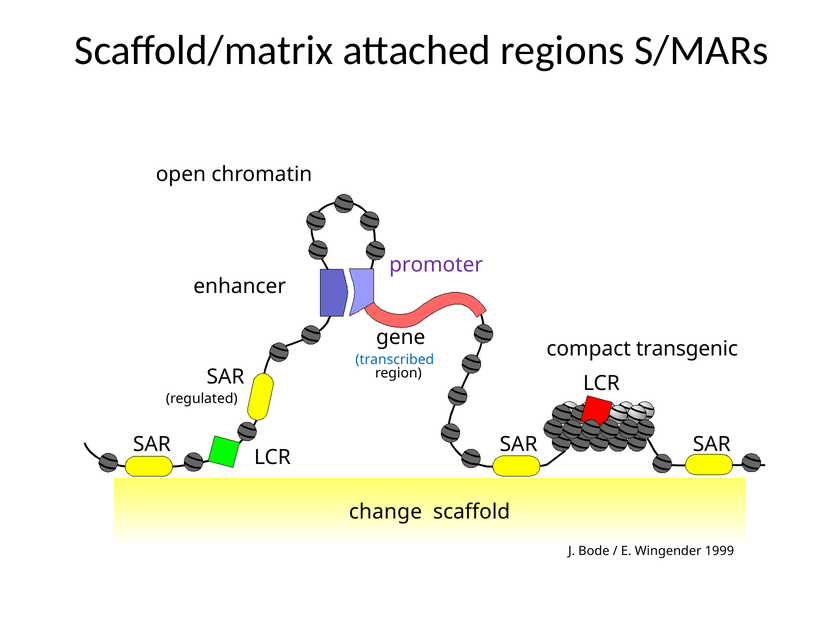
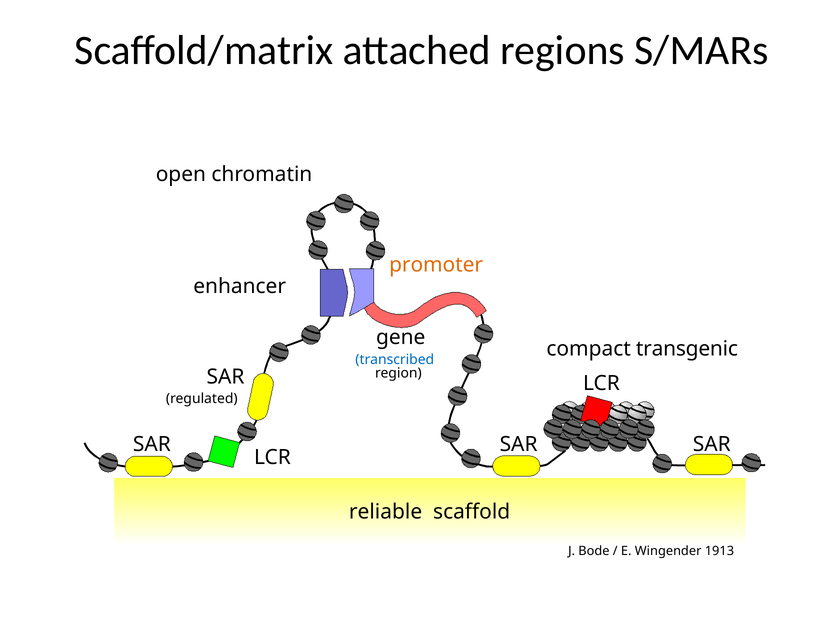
promoter colour: purple -> orange (436, 265)
change: change -> reliable (386, 512)
1999: 1999 -> 1913 (719, 551)
